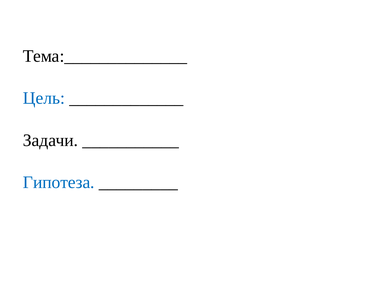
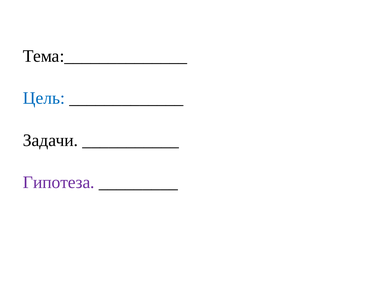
Гипотеза colour: blue -> purple (59, 182)
